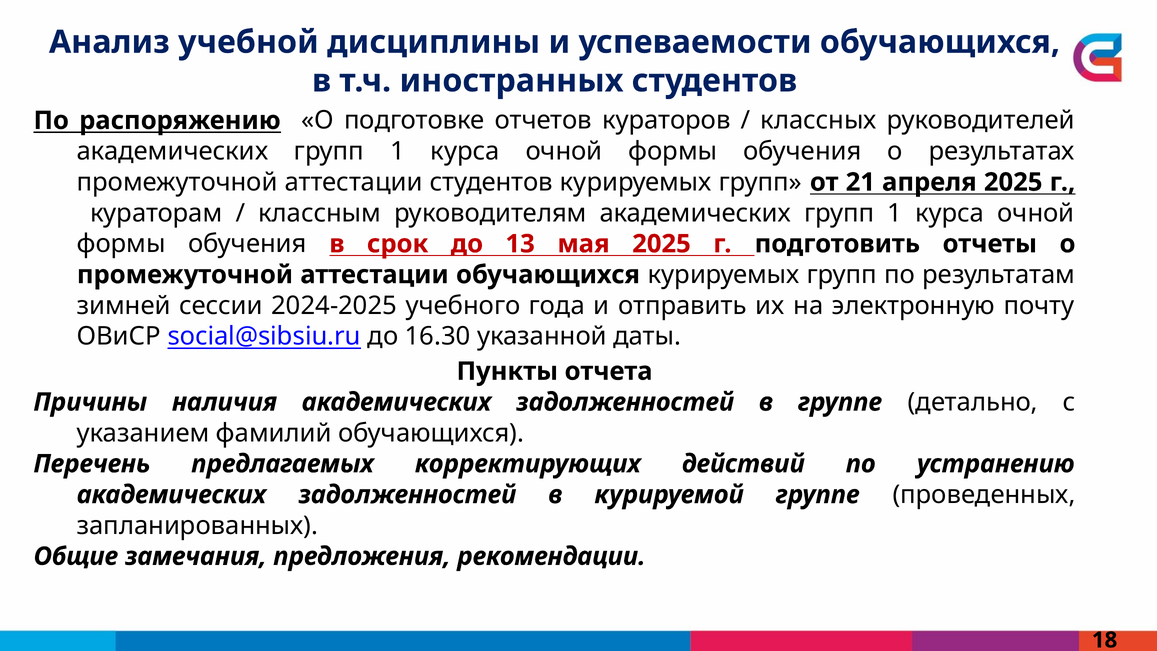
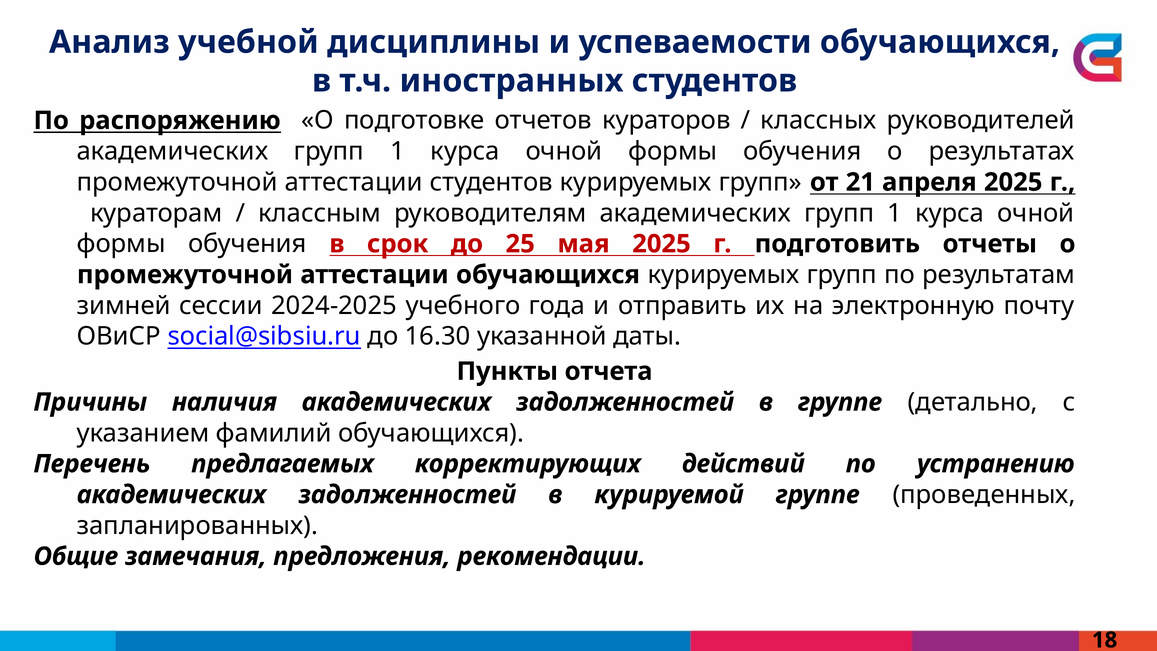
13: 13 -> 25 (520, 244)
